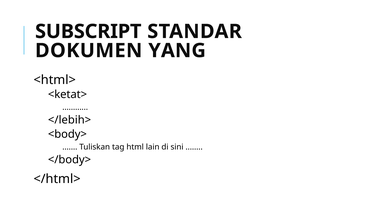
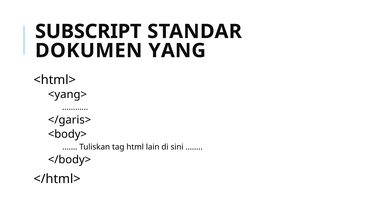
<ketat>: <ketat> -> <yang> (67, 95)
</lebih>: </lebih> -> </garis> (70, 120)
